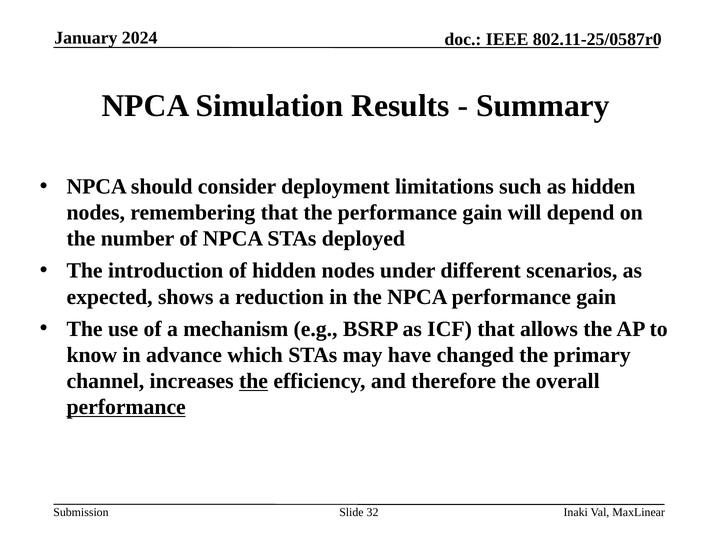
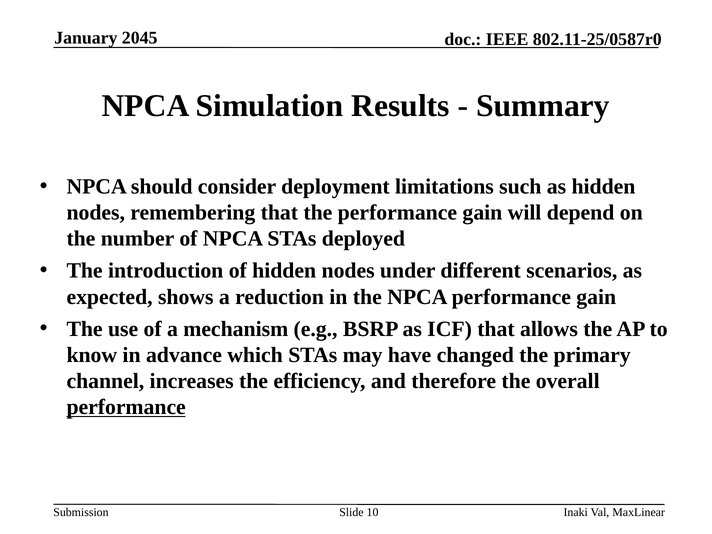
2024: 2024 -> 2045 (140, 38)
the underline: present -> none (254, 381)
32: 32 -> 10 (373, 512)
